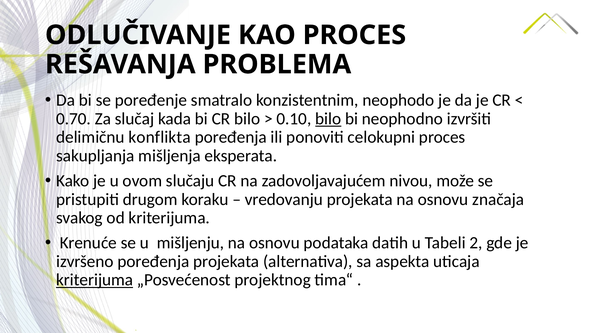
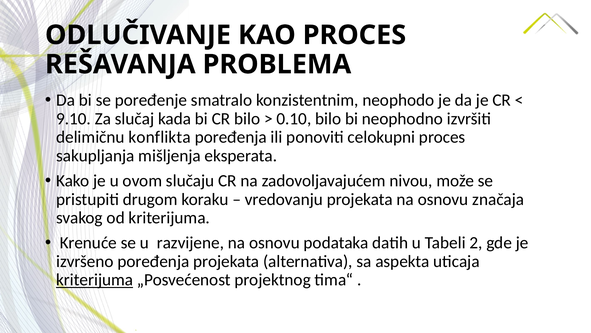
0.70: 0.70 -> 9.10 (74, 118)
bilo underline: present -> none (328, 118)
mišljenju: mišljenju -> razvijene (190, 242)
